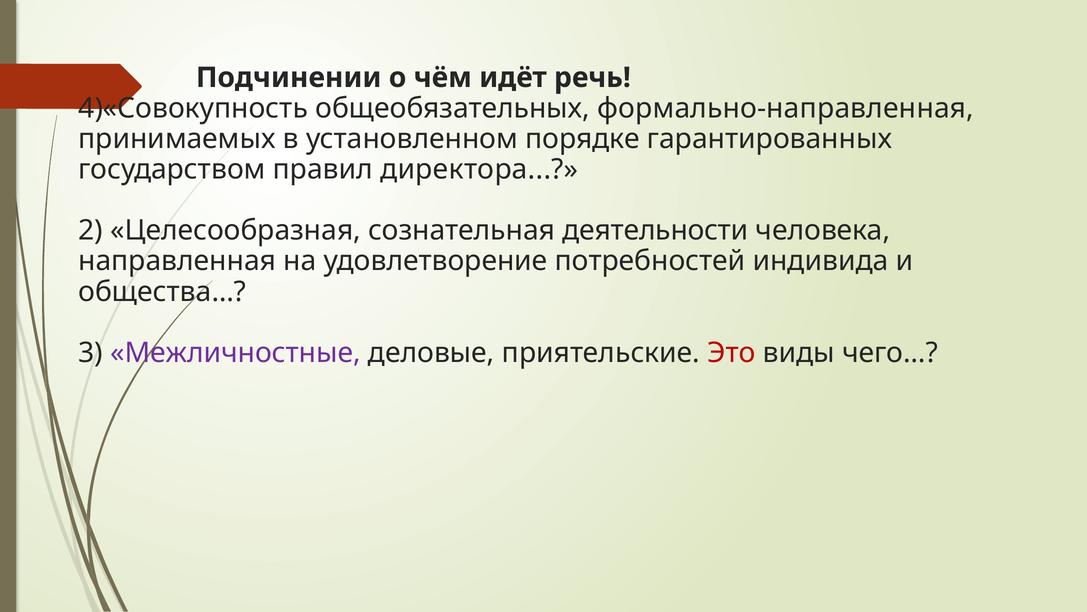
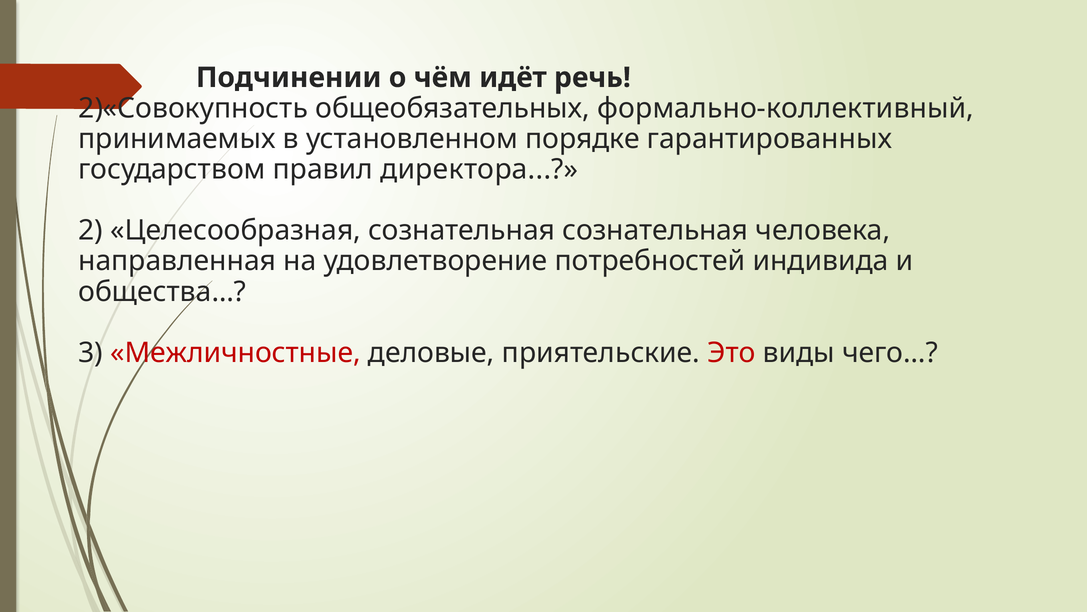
4)«Совокупность: 4)«Совокупность -> 2)«Совокупность (193, 108)
формально-направленная: формально-направленная -> формально-коллективный (786, 108)
сознательная деятельности: деятельности -> сознательная (655, 230)
Межличностные colour: purple -> red (235, 353)
